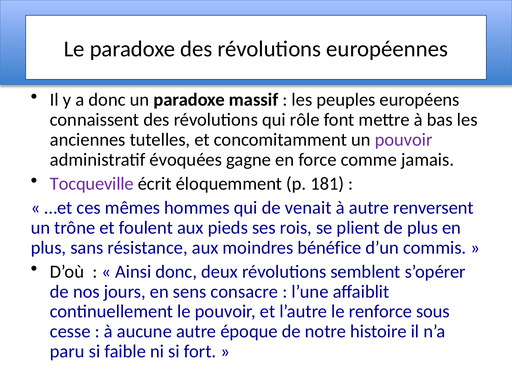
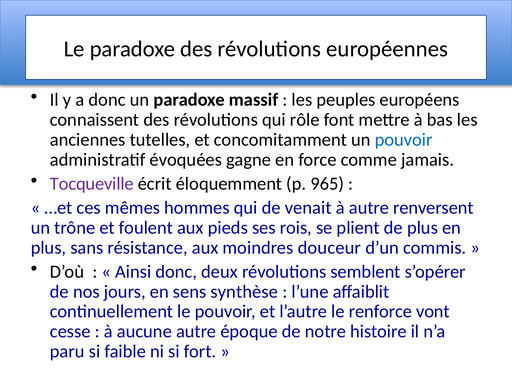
pouvoir colour: purple -> blue (404, 140)
181: 181 -> 965 (327, 184)
bénéfice: bénéfice -> douceur (329, 248)
consacre: consacre -> synthèse (244, 292)
sous: sous -> vont (433, 312)
